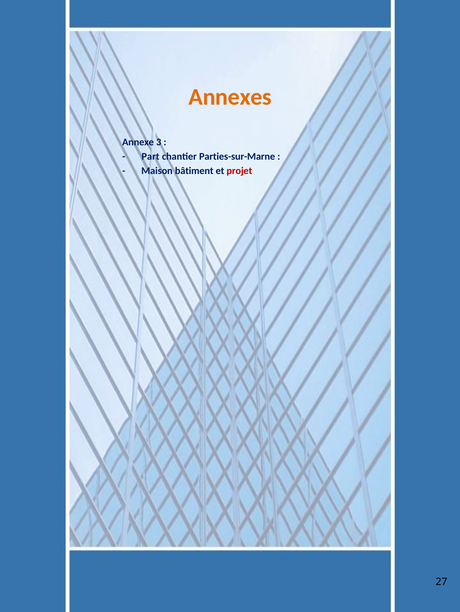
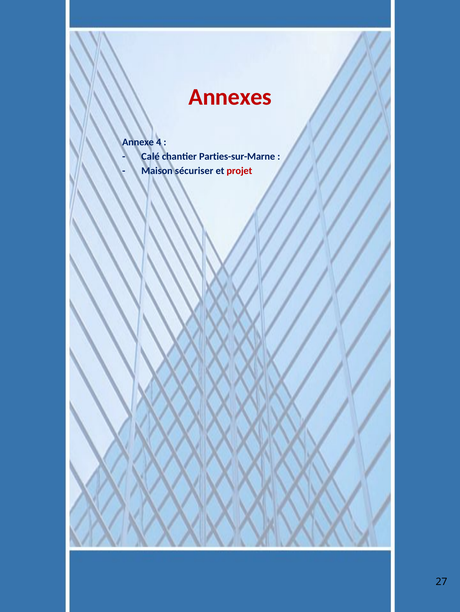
Annexes colour: orange -> red (230, 97)
3: 3 -> 4 (159, 142)
Part: Part -> Calé (150, 156)
bâtiment: bâtiment -> sécuriser (194, 171)
